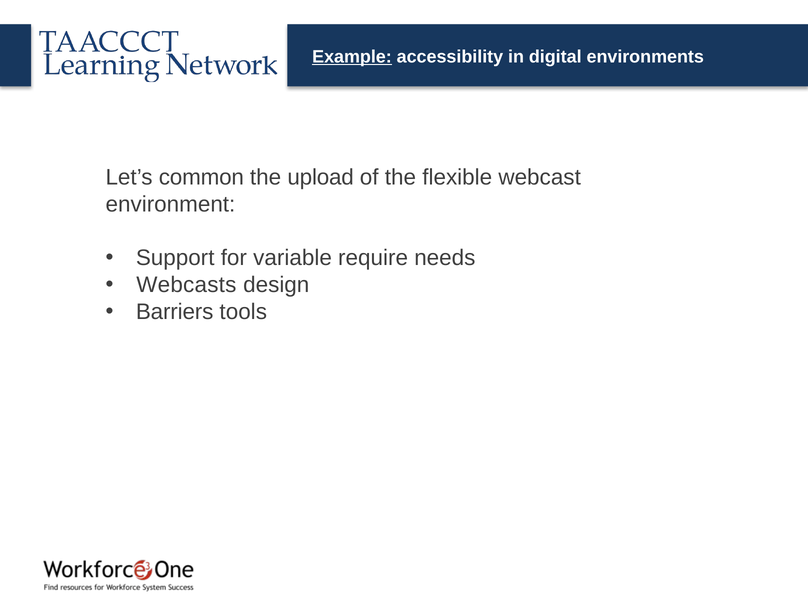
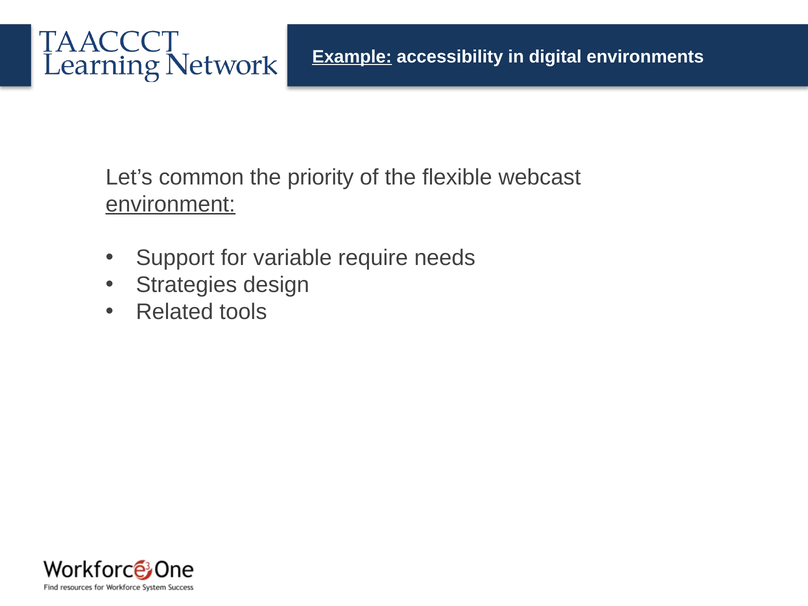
upload: upload -> priority (321, 177)
environment underline: none -> present (170, 204)
Webcasts: Webcasts -> Strategies (186, 285)
Barriers: Barriers -> Related (175, 312)
